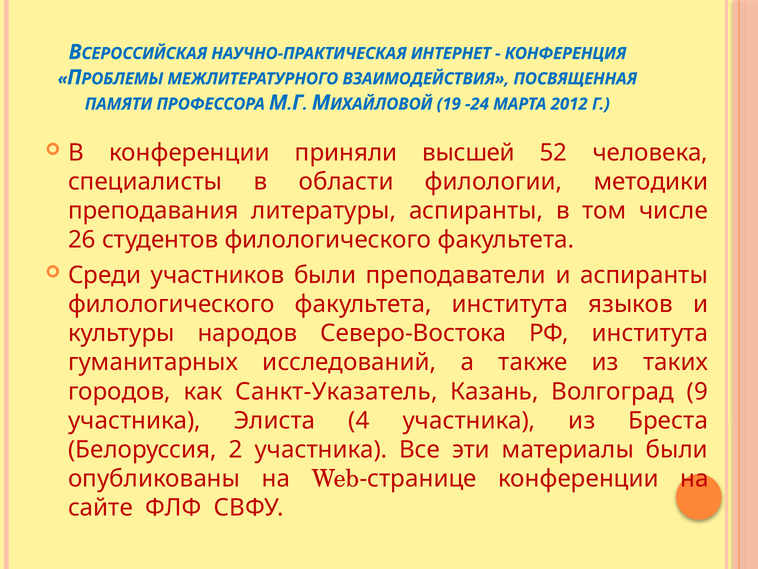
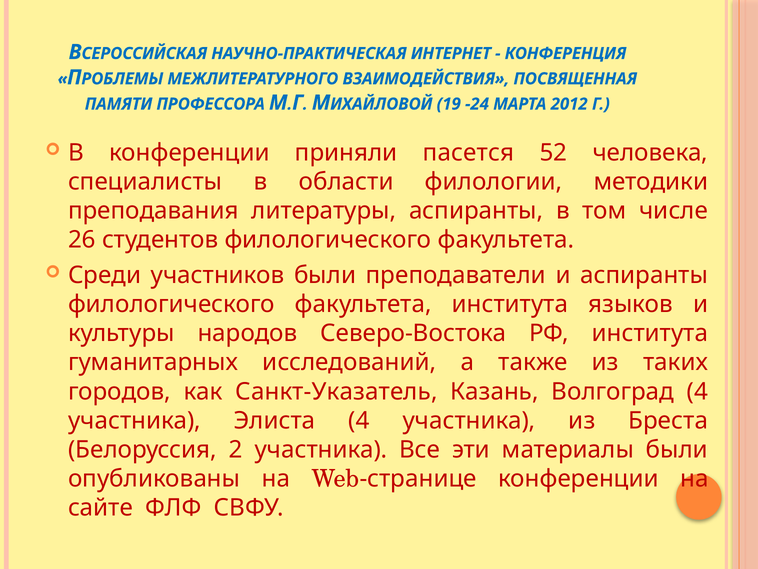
высшей: высшей -> пасется (468, 153)
Волгоград 9: 9 -> 4 (698, 391)
